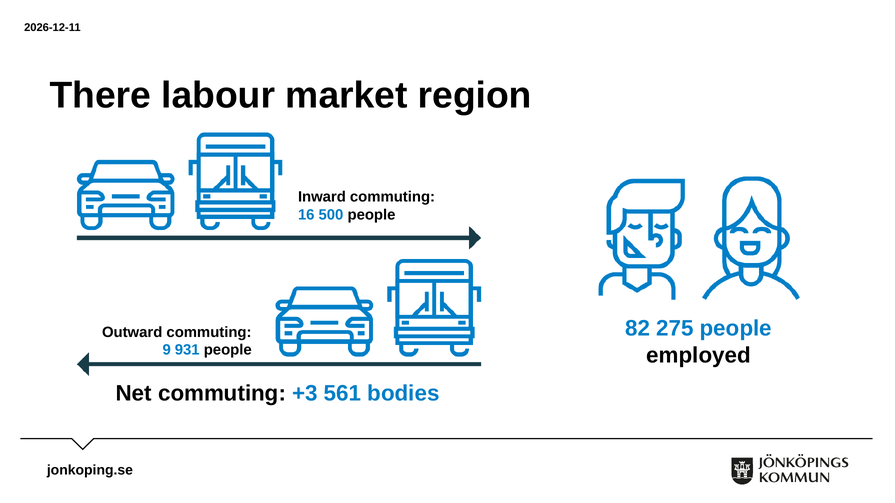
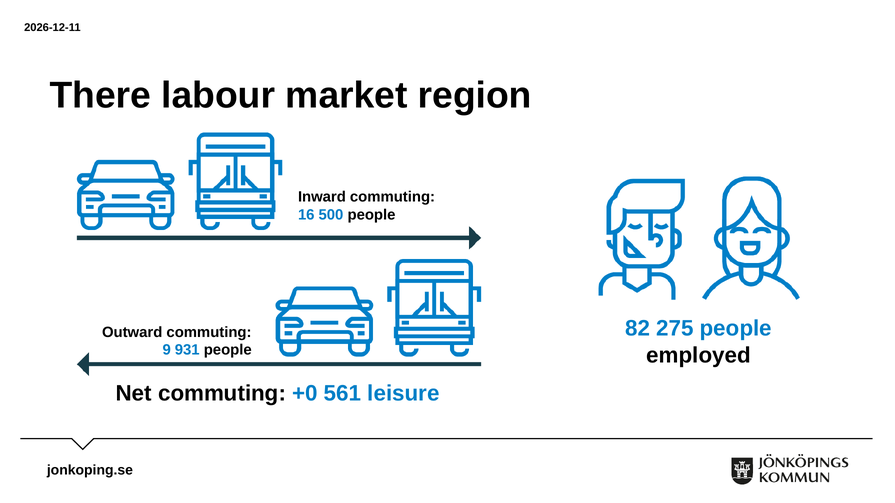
+3: +3 -> +0 (305, 394)
bodies: bodies -> leisure (404, 394)
